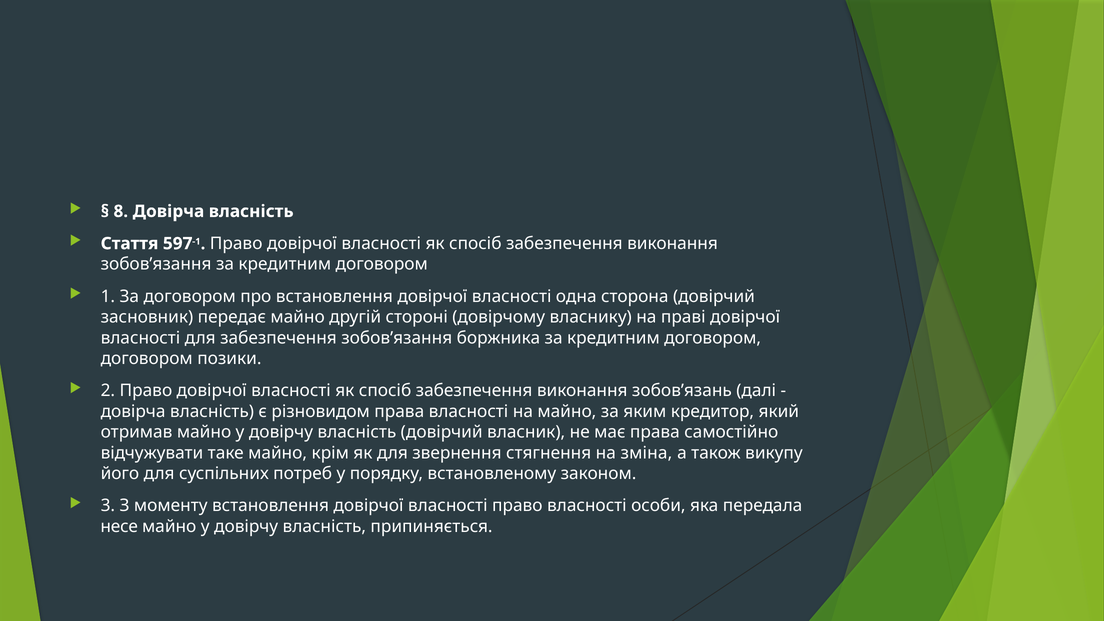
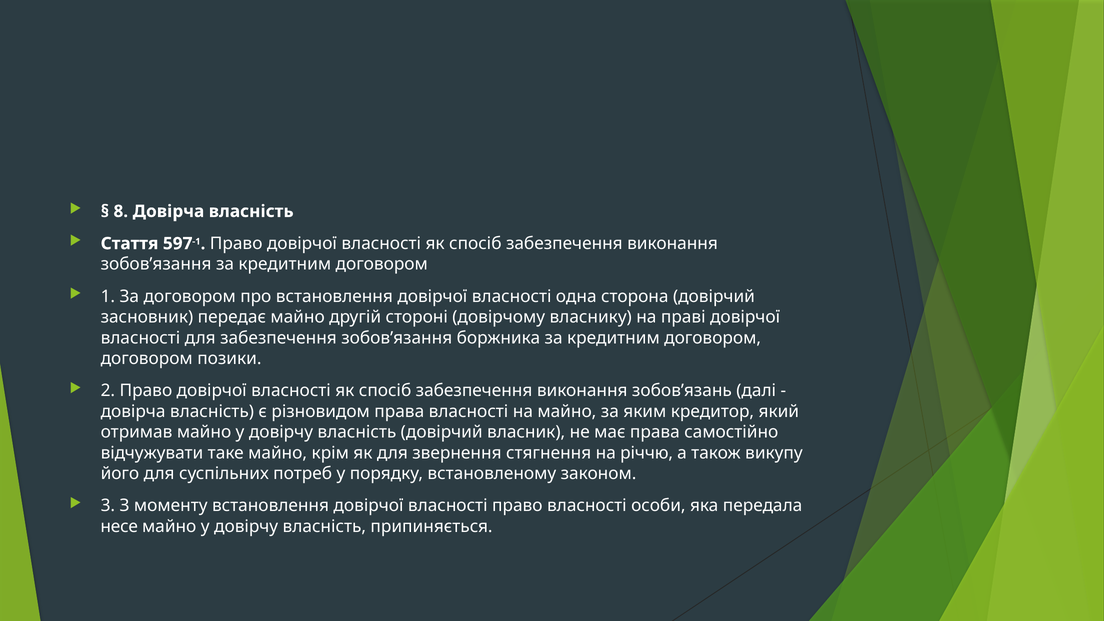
зміна: зміна -> річчю (647, 453)
